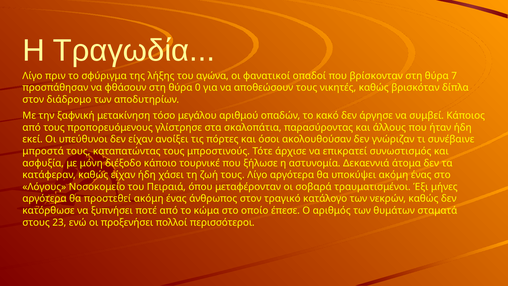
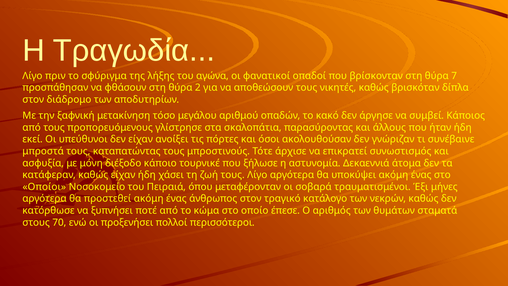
0: 0 -> 2 (198, 88)
Λόγους: Λόγους -> Οποίοι (44, 187)
23: 23 -> 70 (59, 222)
